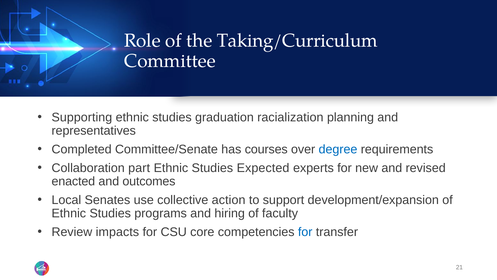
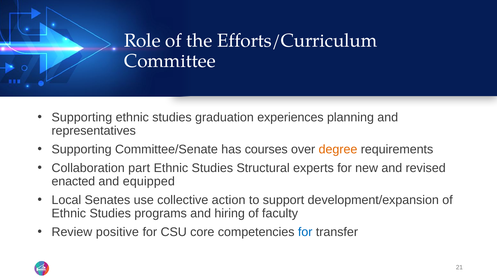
Taking/Curriculum: Taking/Curriculum -> Efforts/Curriculum (297, 41)
racialization: racialization -> experiences (290, 117)
Completed: Completed -> Supporting (82, 149)
degree colour: blue -> orange (338, 149)
Expected: Expected -> Structural (263, 168)
outcomes: outcomes -> equipped (149, 181)
impacts: impacts -> positive (117, 232)
